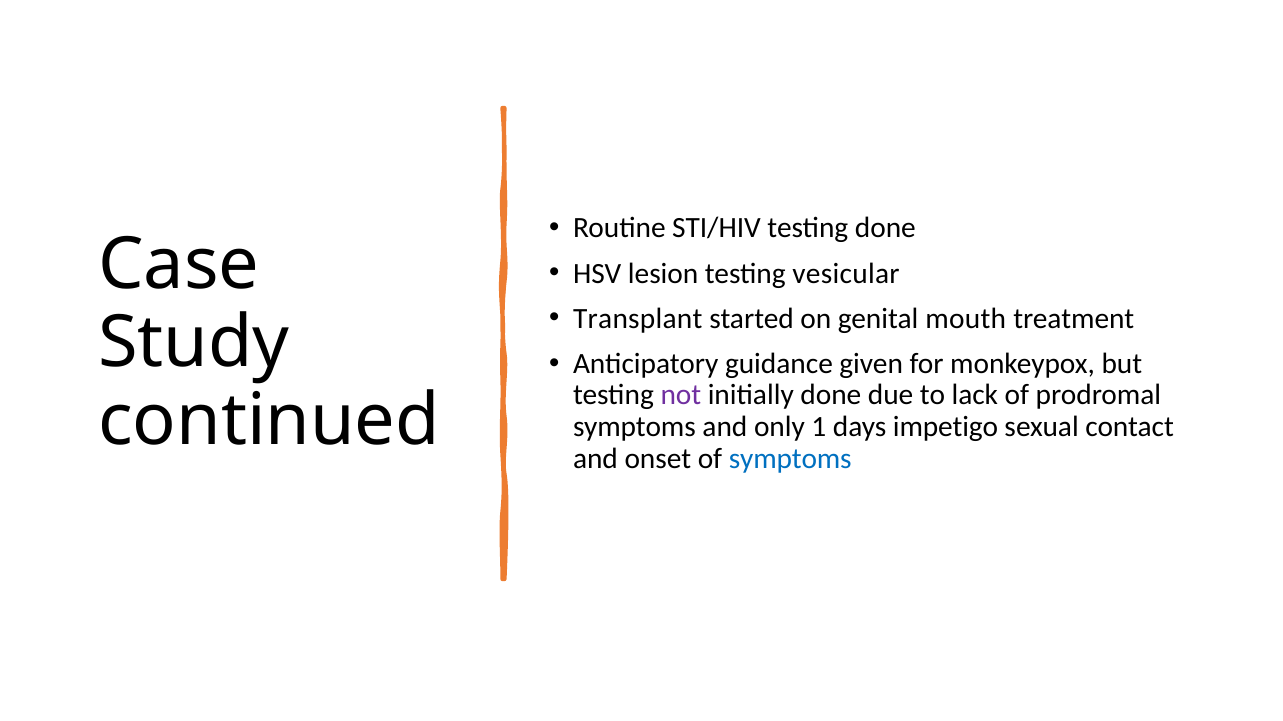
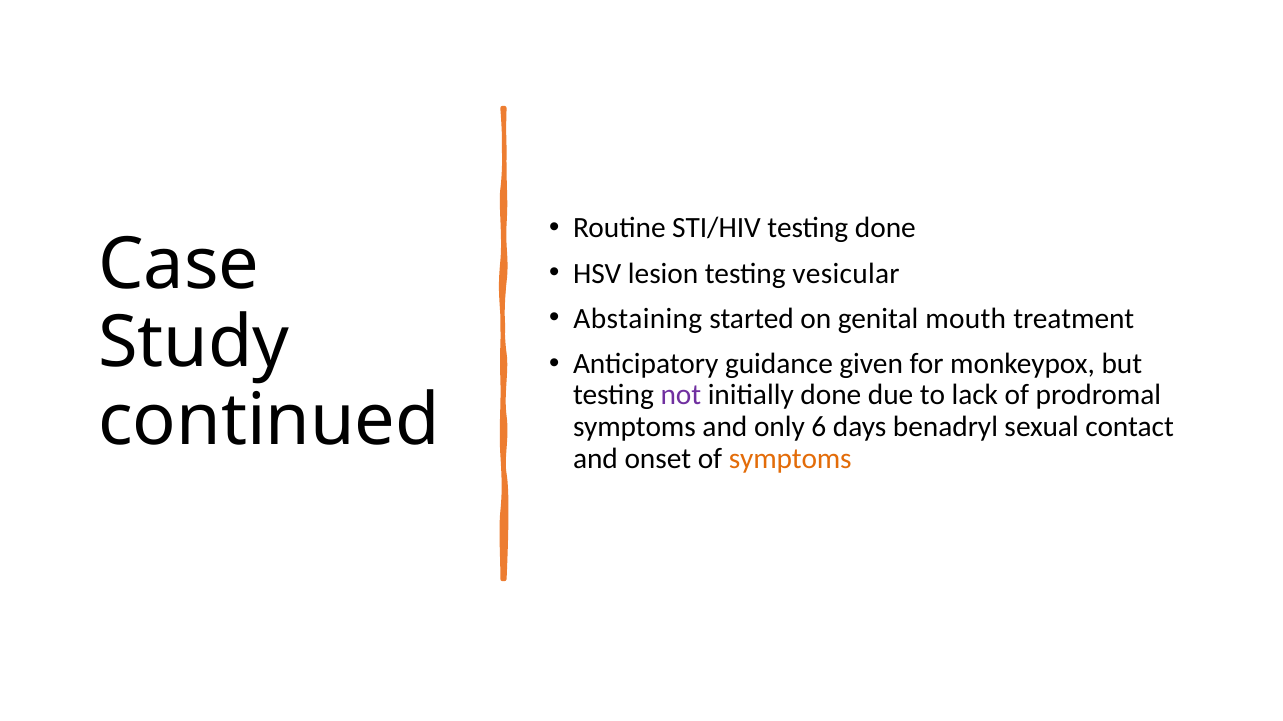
Transplant: Transplant -> Abstaining (638, 319)
1: 1 -> 6 (819, 427)
impetigo: impetigo -> benadryl (945, 427)
symptoms colour: blue -> orange (790, 459)
